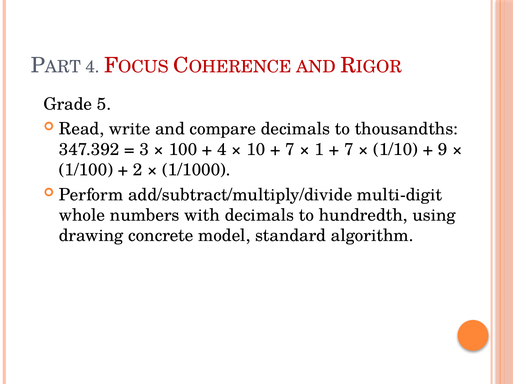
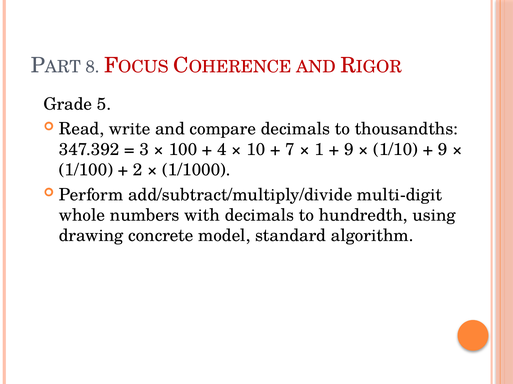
4: 4 -> 8 (93, 67)
7: 7 -> 9 (349, 150)
